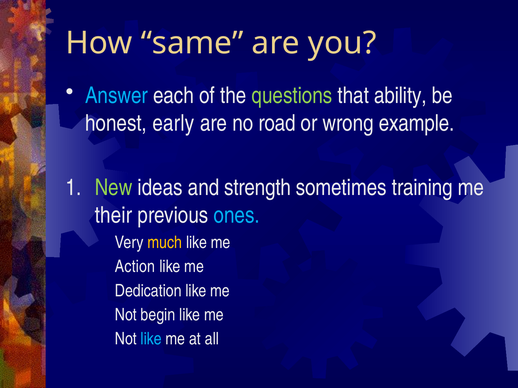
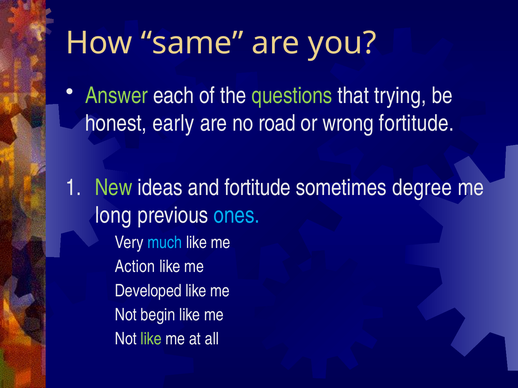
Answer colour: light blue -> light green (116, 96)
ability: ability -> trying (400, 96)
wrong example: example -> fortitude (417, 123)
and strength: strength -> fortitude (258, 188)
training: training -> degree (422, 188)
their: their -> long (113, 215)
much colour: yellow -> light blue (165, 243)
Dedication: Dedication -> Developed (148, 291)
like colour: light blue -> light green (151, 339)
